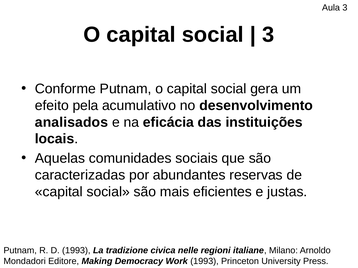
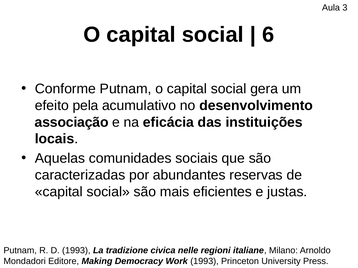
3: 3 -> 6 (268, 35)
analisados: analisados -> associação (72, 122)
